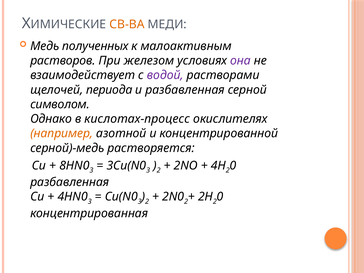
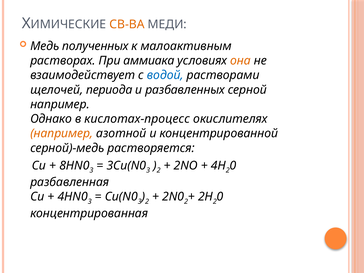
растворов: растворов -> растворах (63, 61)
железом: железом -> аммиака (149, 61)
она colour: purple -> orange (240, 61)
водой colour: purple -> blue (165, 75)
и разбавленная: разбавленная -> разбавленных (185, 90)
символом: символом -> например (60, 104)
